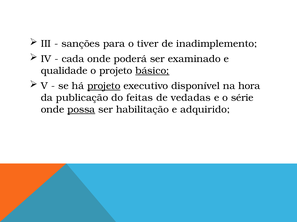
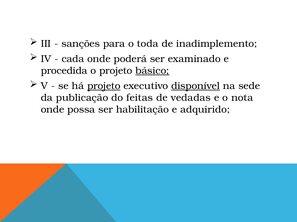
tiver: tiver -> toda (148, 44)
qualidade: qualidade -> procedida (64, 71)
disponível underline: none -> present (196, 86)
hora: hora -> sede (249, 86)
série: série -> nota (242, 98)
possa underline: present -> none (81, 110)
